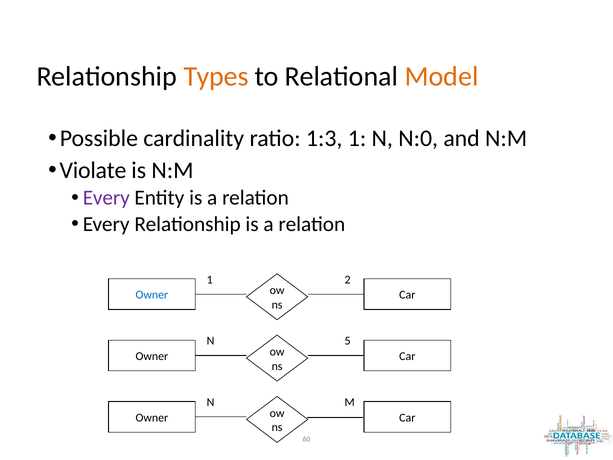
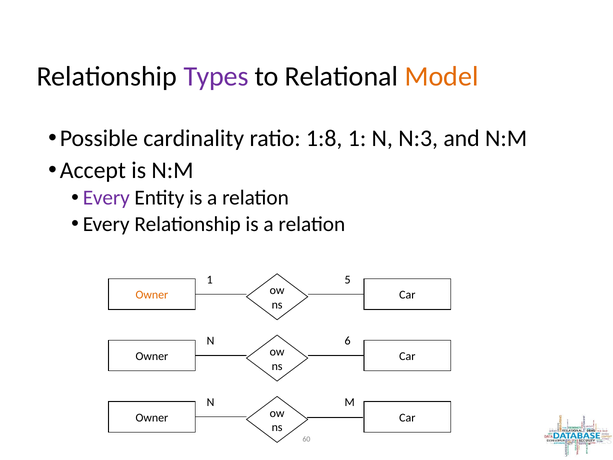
Types colour: orange -> purple (216, 76)
1:3: 1:3 -> 1:8 (324, 138)
N:0: N:0 -> N:3 (418, 138)
Violate: Violate -> Accept (93, 170)
2: 2 -> 5 (348, 280)
Owner colour: blue -> orange (152, 295)
5: 5 -> 6 (348, 341)
